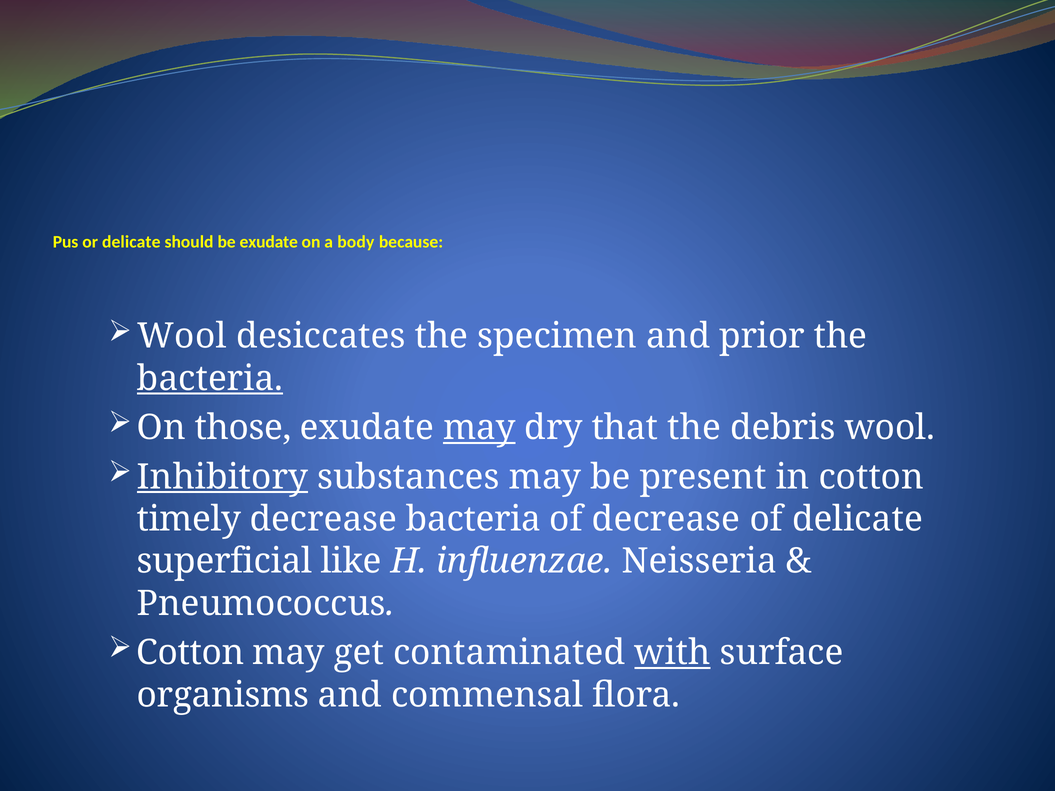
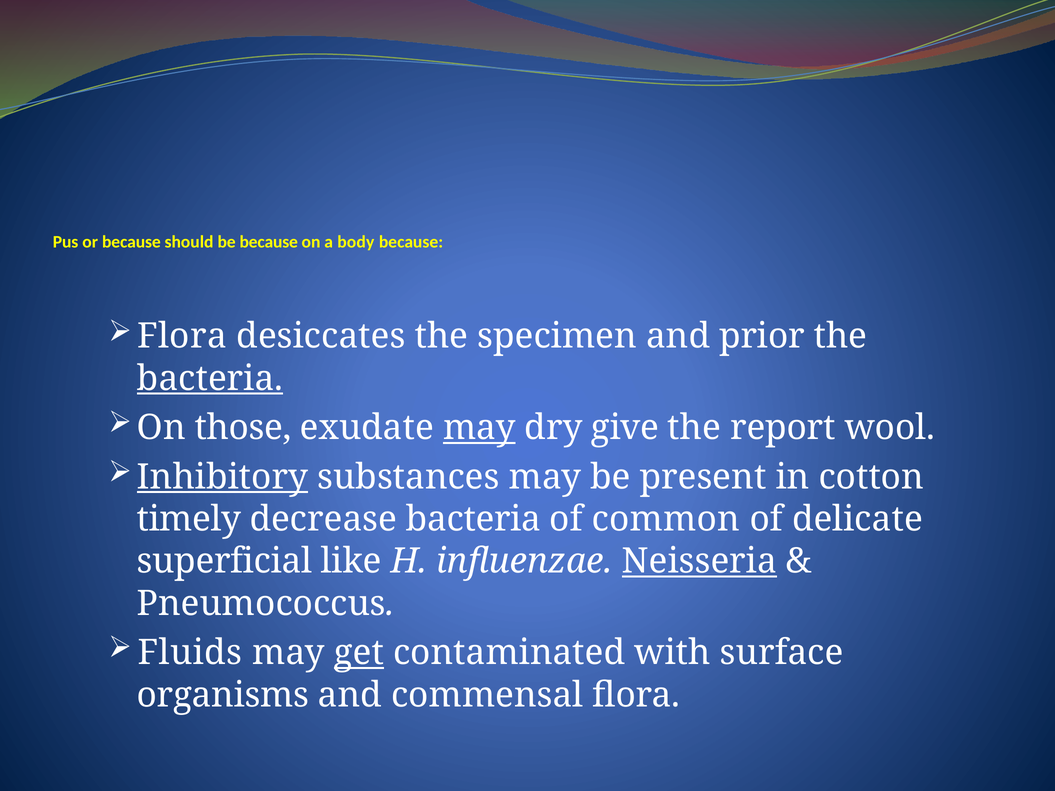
or delicate: delicate -> because (131, 242)
be exudate: exudate -> because (269, 242)
Wool: Wool -> Flora (182, 336)
that: that -> give (625, 428)
debris: debris -> report (783, 428)
of decrease: decrease -> common (666, 519)
Neisseria underline: none -> present (699, 561)
Cotton: Cotton -> Fluids (190, 653)
get underline: none -> present (359, 653)
with underline: present -> none (673, 653)
